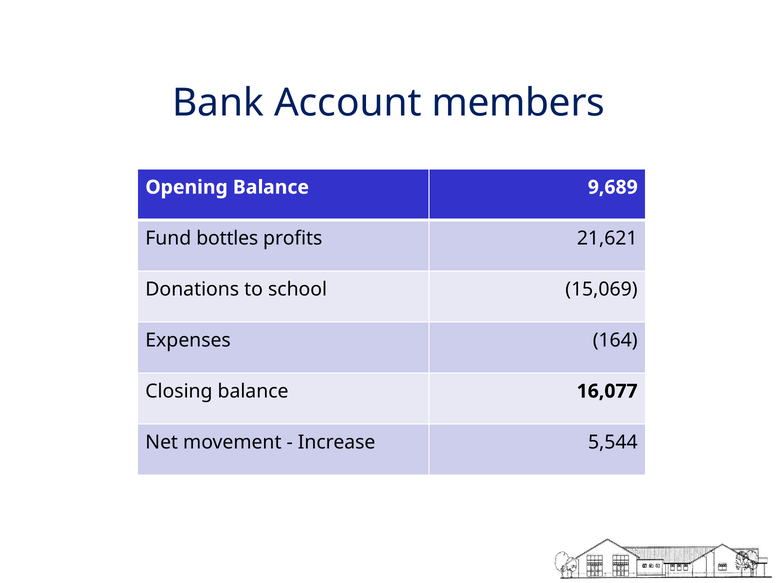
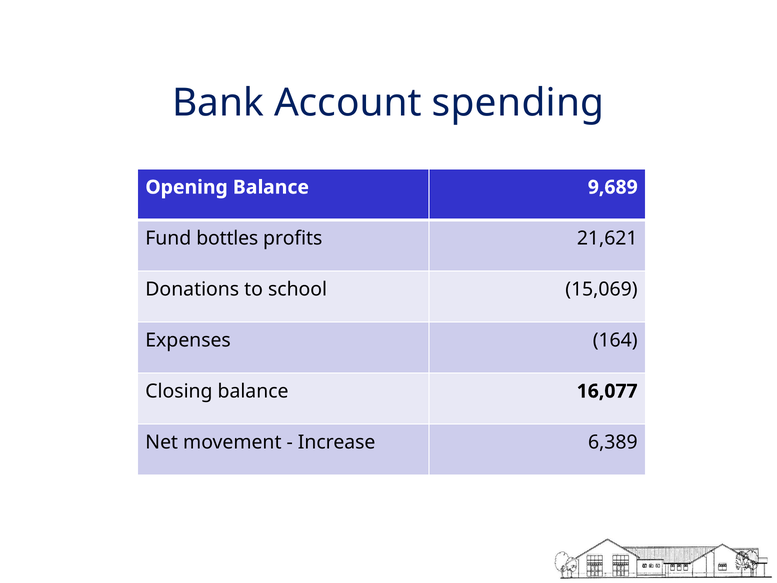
members: members -> spending (518, 103)
5,544: 5,544 -> 6,389 (613, 442)
